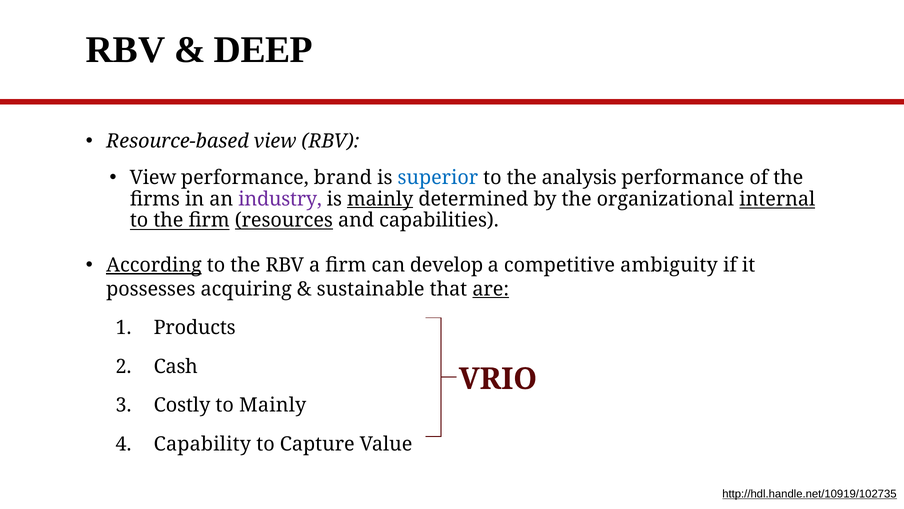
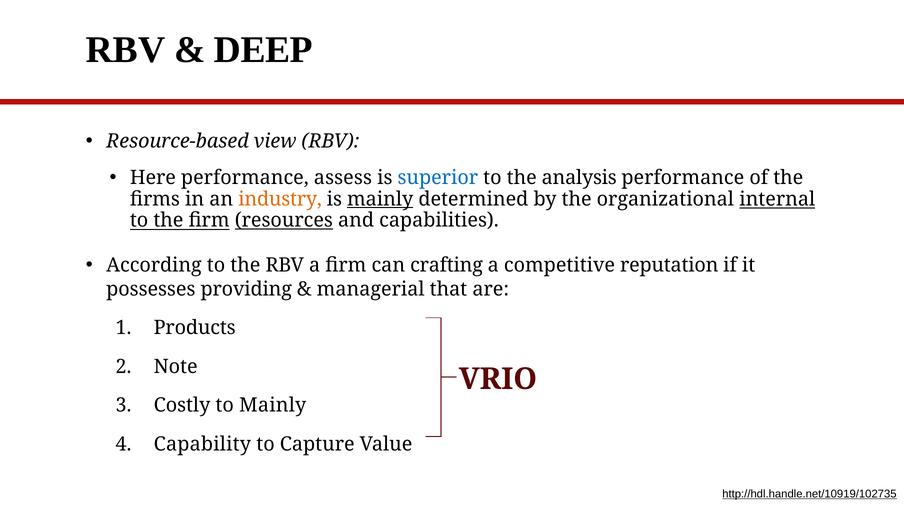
View: View -> Here (153, 177)
brand: brand -> assess (343, 177)
industry colour: purple -> orange (280, 199)
According underline: present -> none (154, 265)
develop: develop -> crafting (447, 265)
ambiguity: ambiguity -> reputation (669, 265)
acquiring: acquiring -> providing (246, 289)
sustainable: sustainable -> managerial (371, 289)
are underline: present -> none (491, 289)
Cash: Cash -> Note (176, 366)
